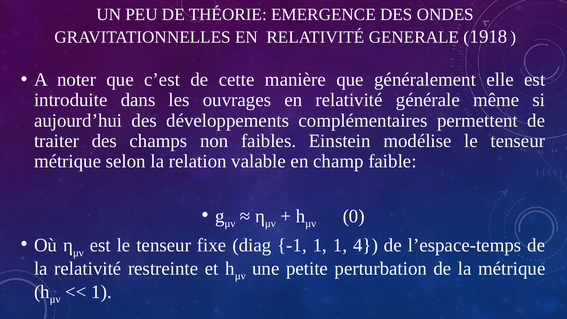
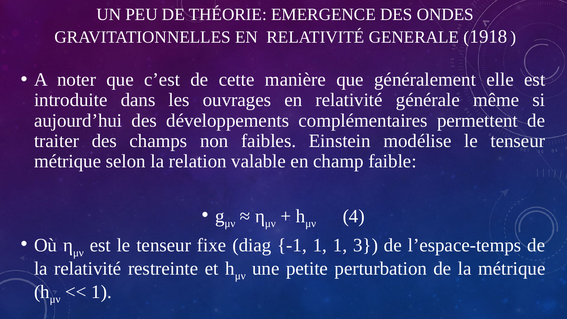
0: 0 -> 4 (354, 216)
4: 4 -> 3 (366, 245)
